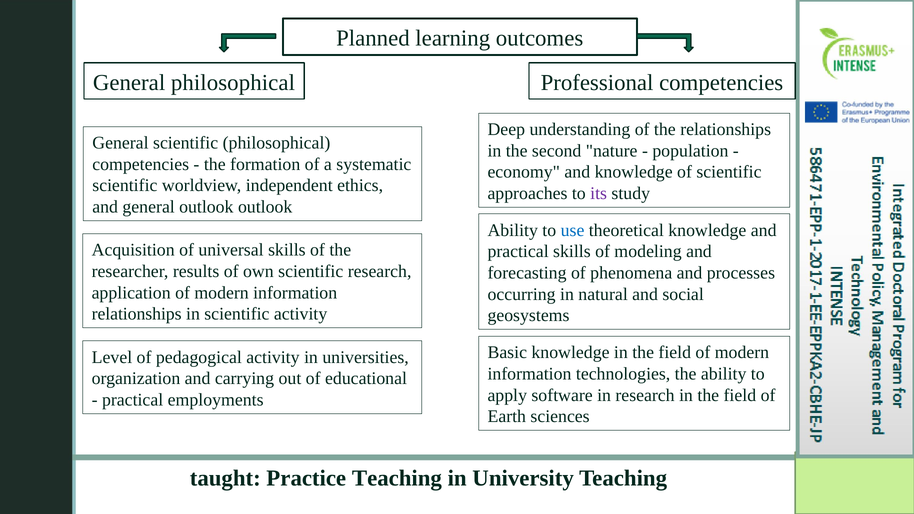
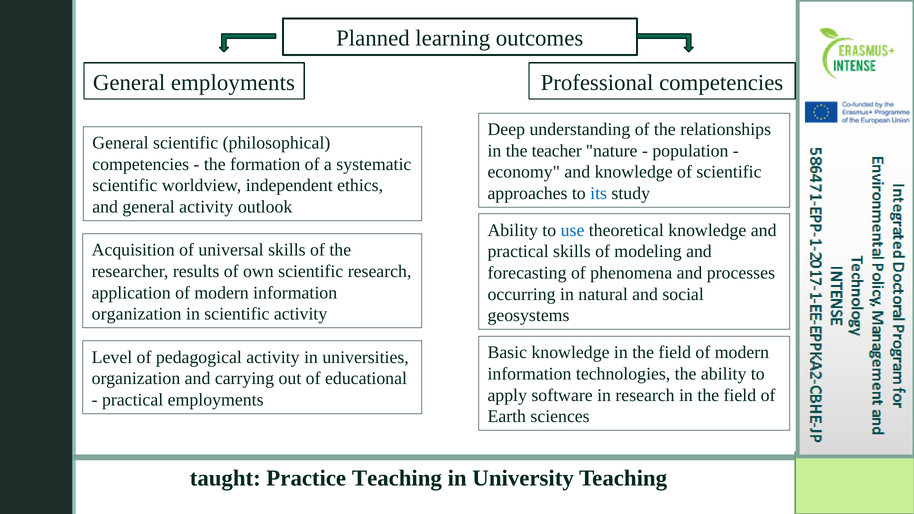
General philosophical: philosophical -> employments (233, 82)
second: second -> teacher (557, 151)
its colour: purple -> blue (599, 193)
general outlook: outlook -> activity (206, 207)
relationships: relationships -> organization (137, 314)
